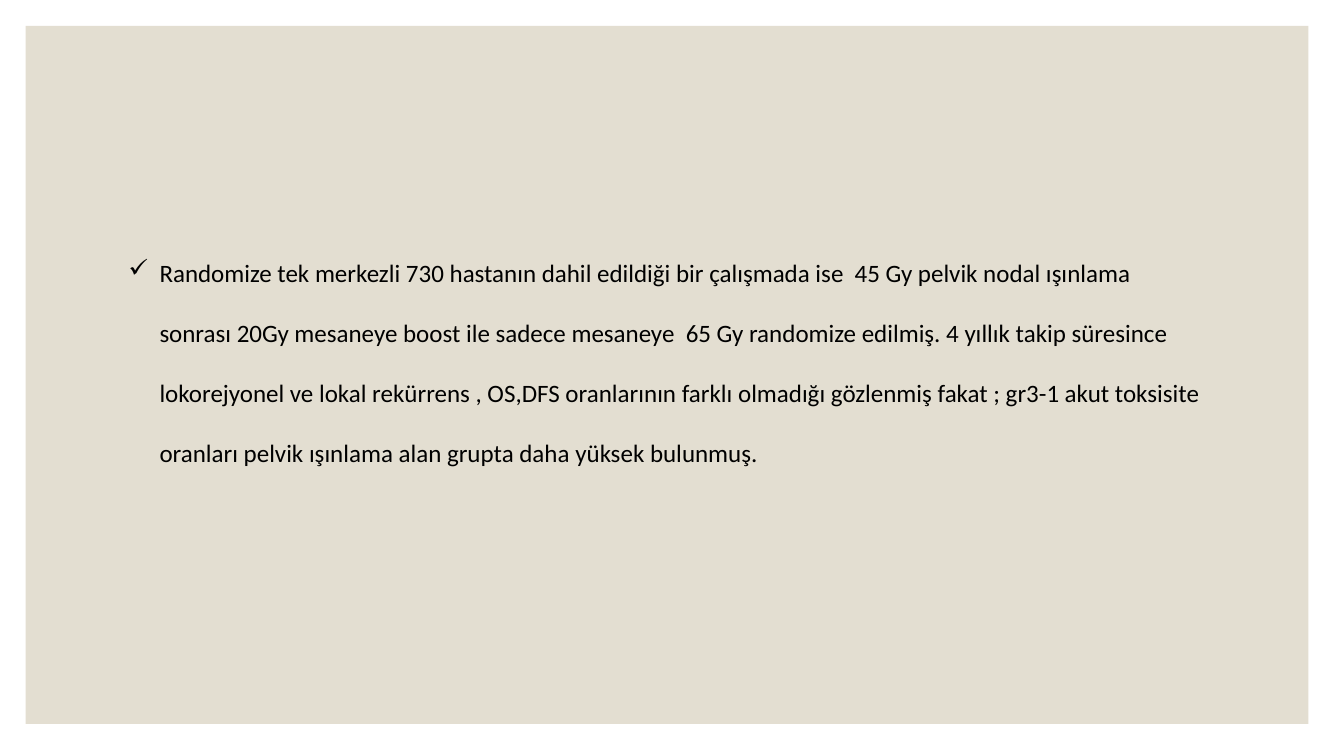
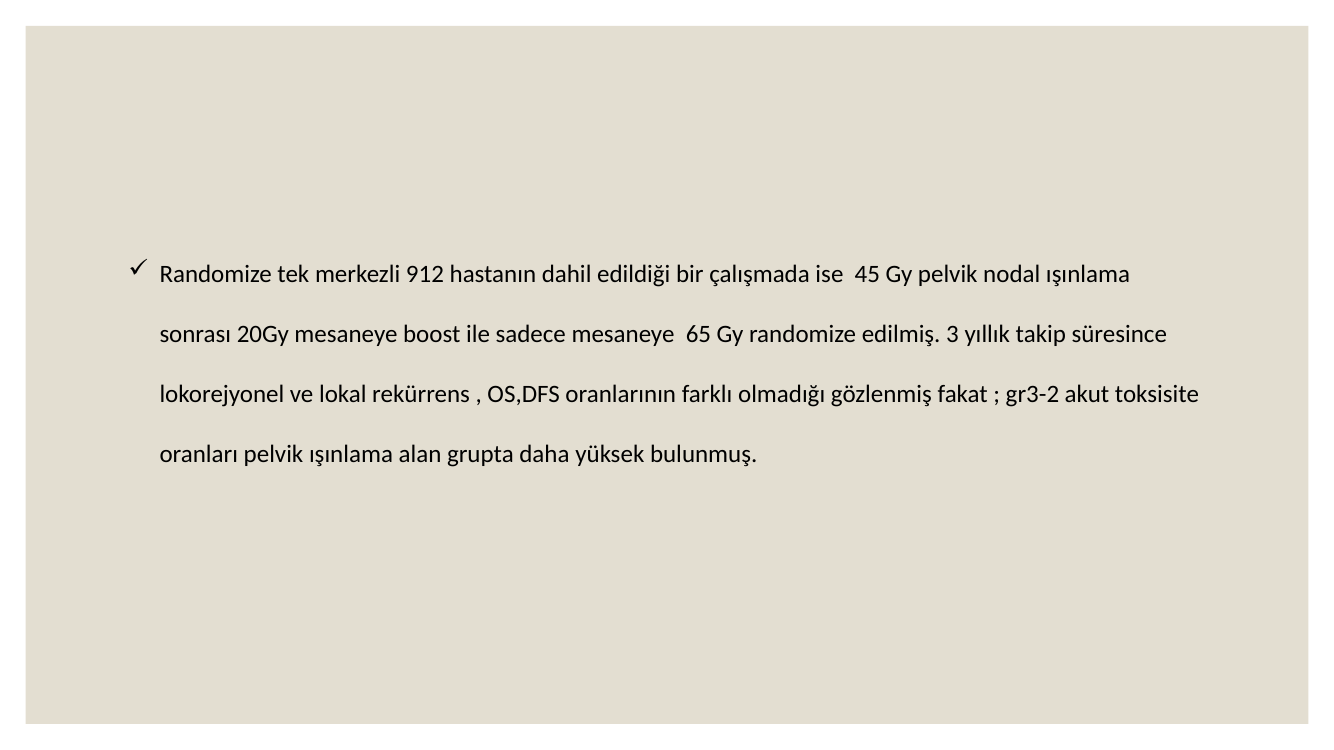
730: 730 -> 912 (425, 274)
4: 4 -> 3 (953, 335)
gr3-1: gr3-1 -> gr3-2 (1032, 395)
